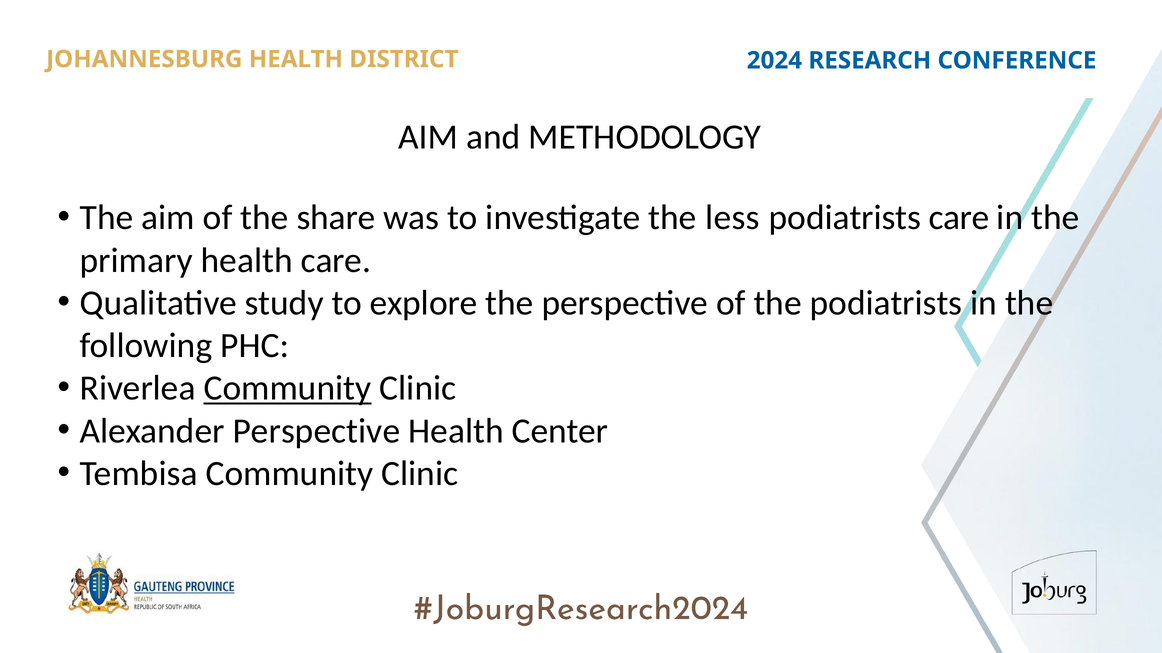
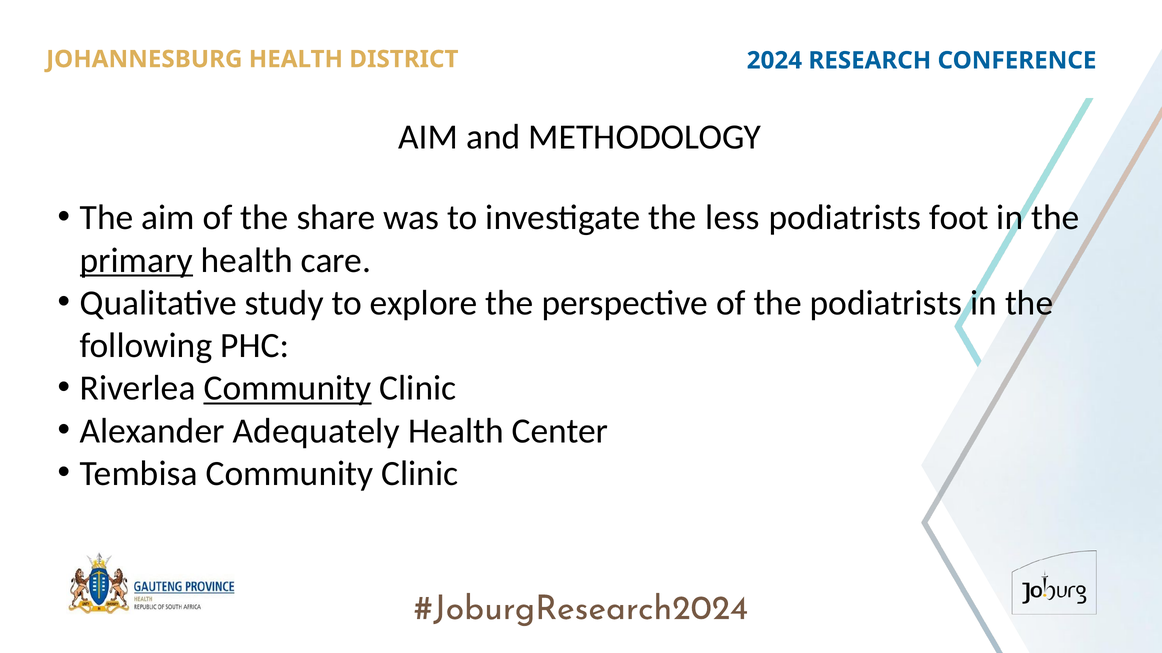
podiatrists care: care -> foot (959, 218)
primary underline: none -> present (136, 261)
Alexander Perspective: Perspective -> Adequately (316, 431)
